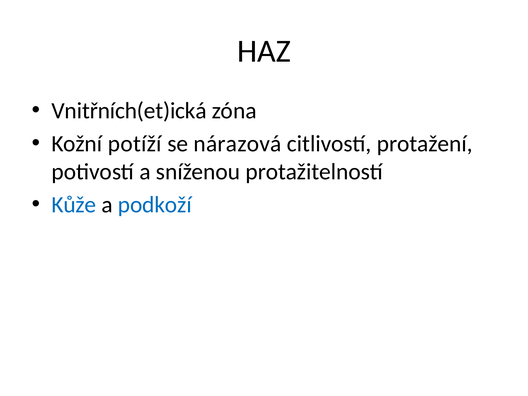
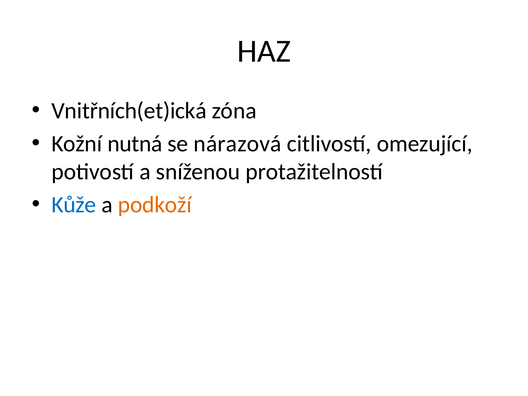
potíží: potíží -> nutná (135, 144)
protažení: protažení -> omezující (425, 144)
podkoží colour: blue -> orange (155, 205)
